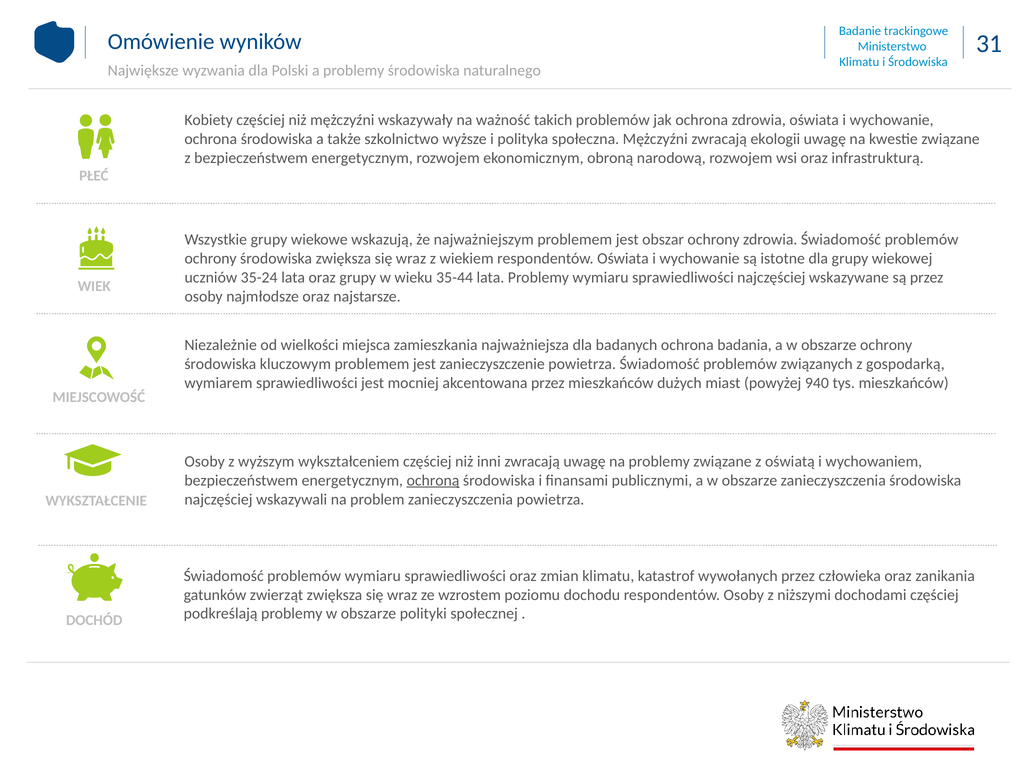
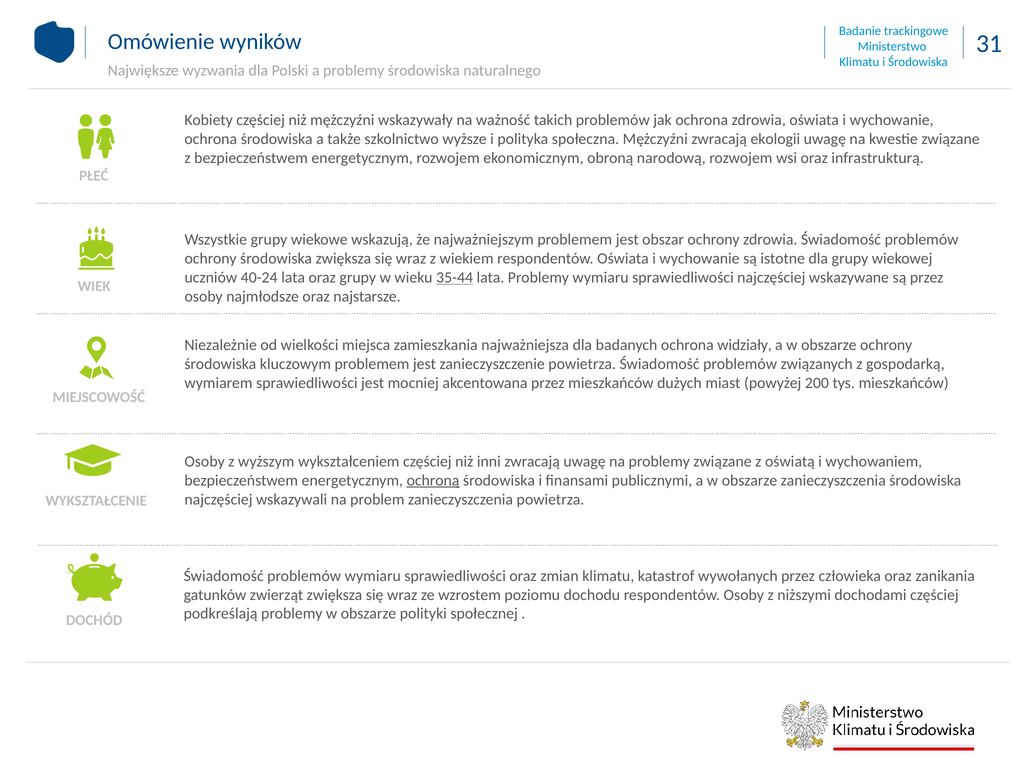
35-24: 35-24 -> 40-24 (259, 277)
35-44 underline: none -> present (455, 277)
badania: badania -> widziały (745, 345)
940: 940 -> 200 (817, 383)
